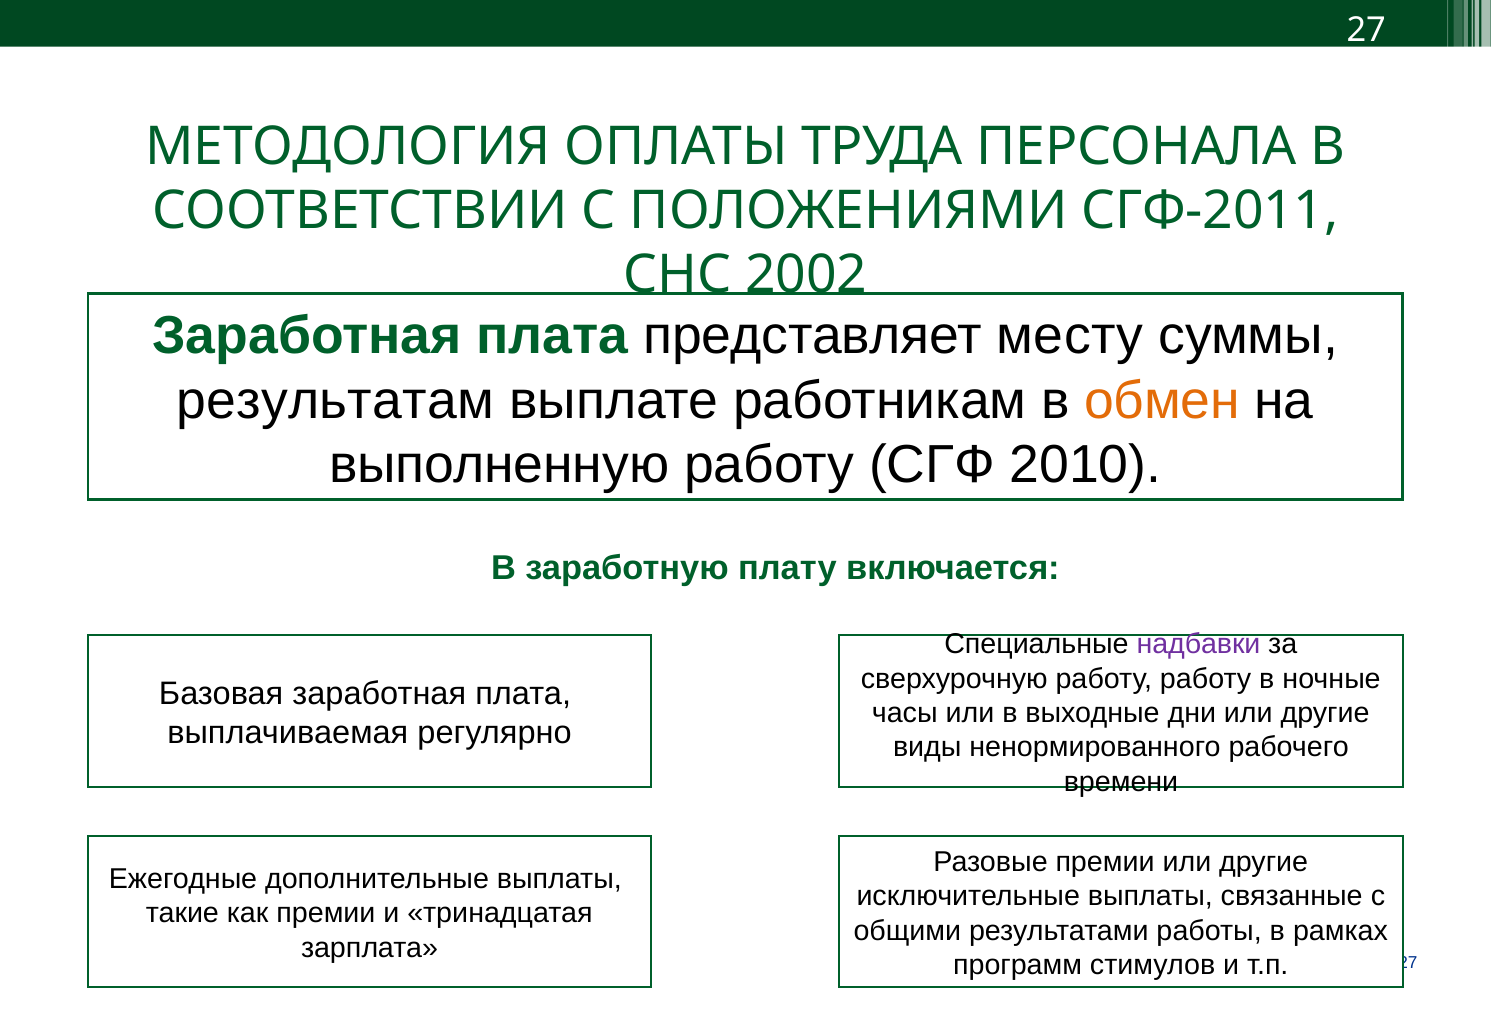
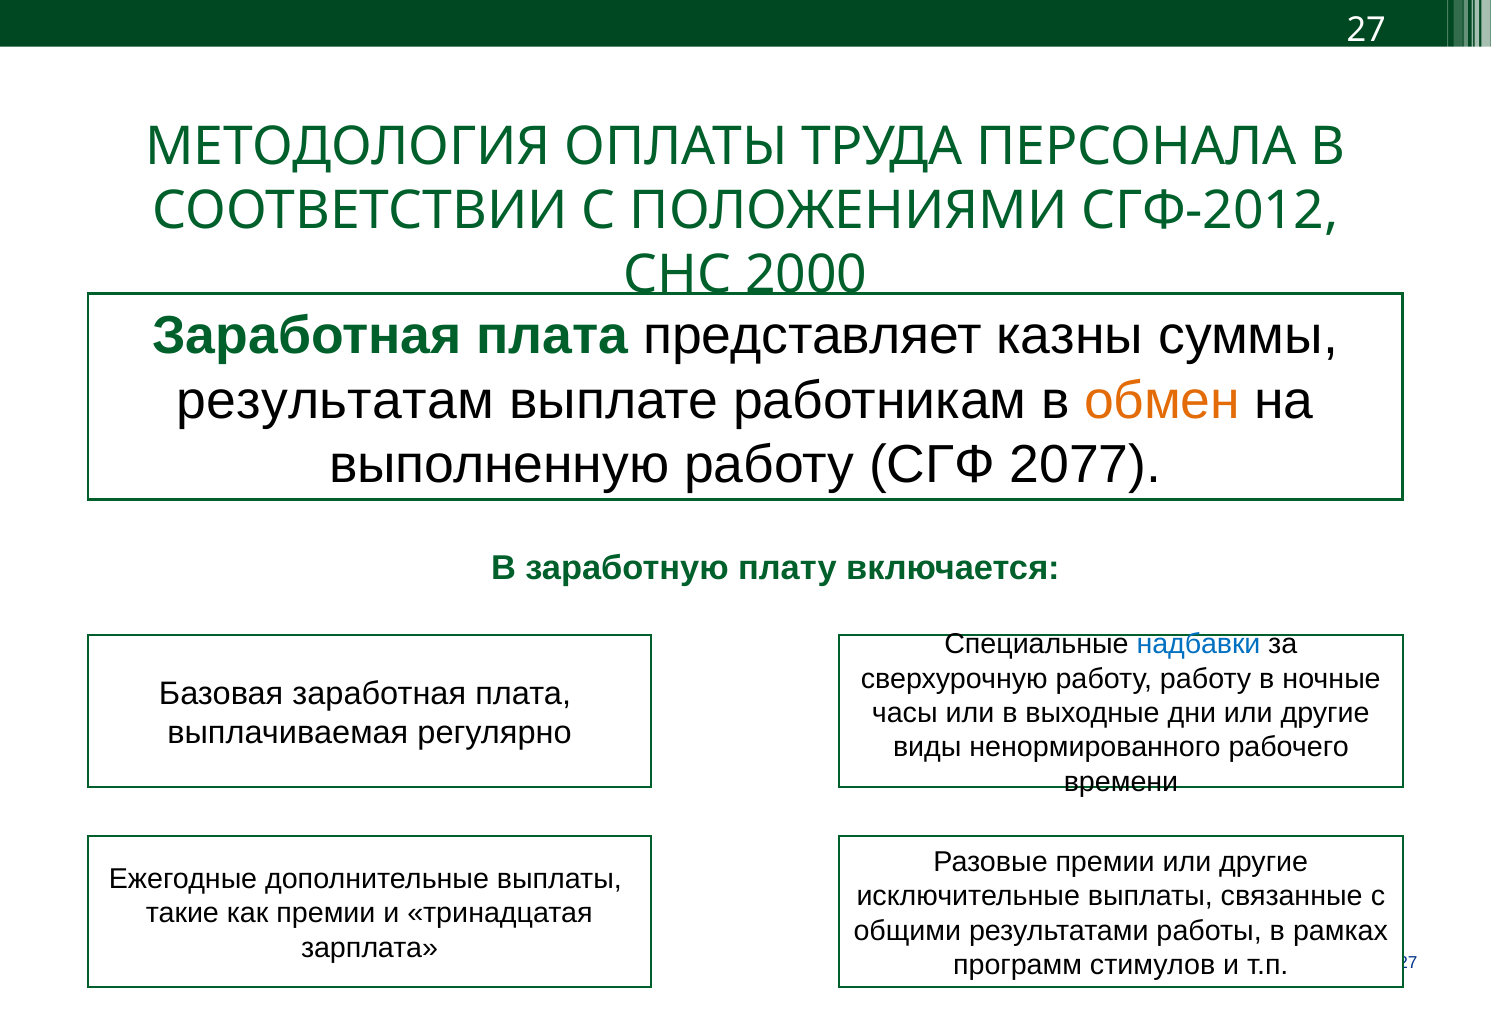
СГФ-2011: СГФ-2011 -> СГФ-2012 (1210, 211)
2002: 2002 -> 2000 (806, 275)
месту: месту -> казны (1070, 336)
2010: 2010 -> 2077 (1086, 465)
надбавки colour: purple -> blue (1199, 644)
